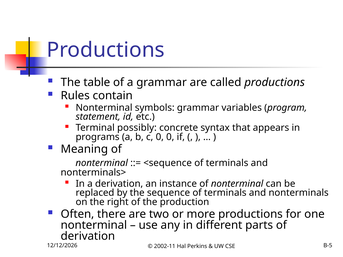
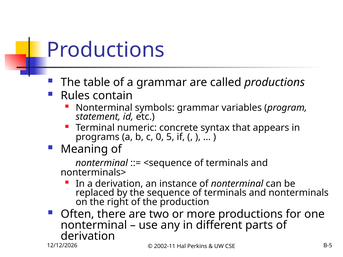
possibly: possibly -> numeric (137, 128)
0 0: 0 -> 5 (170, 137)
